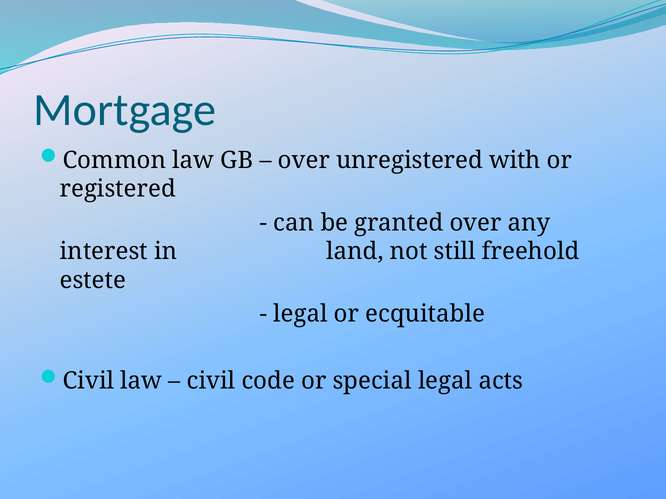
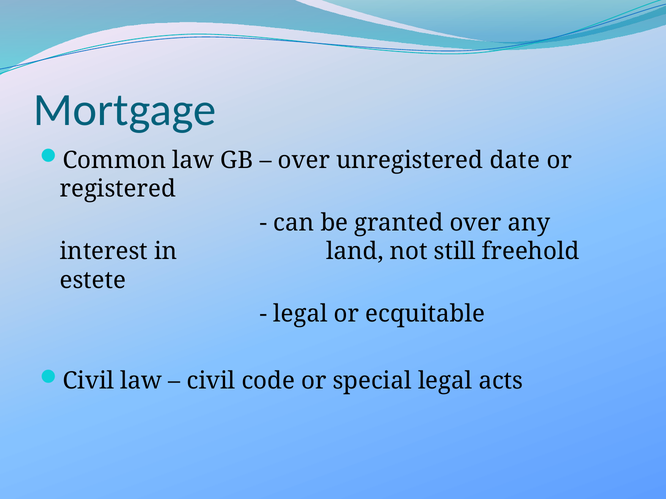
with: with -> date (515, 160)
